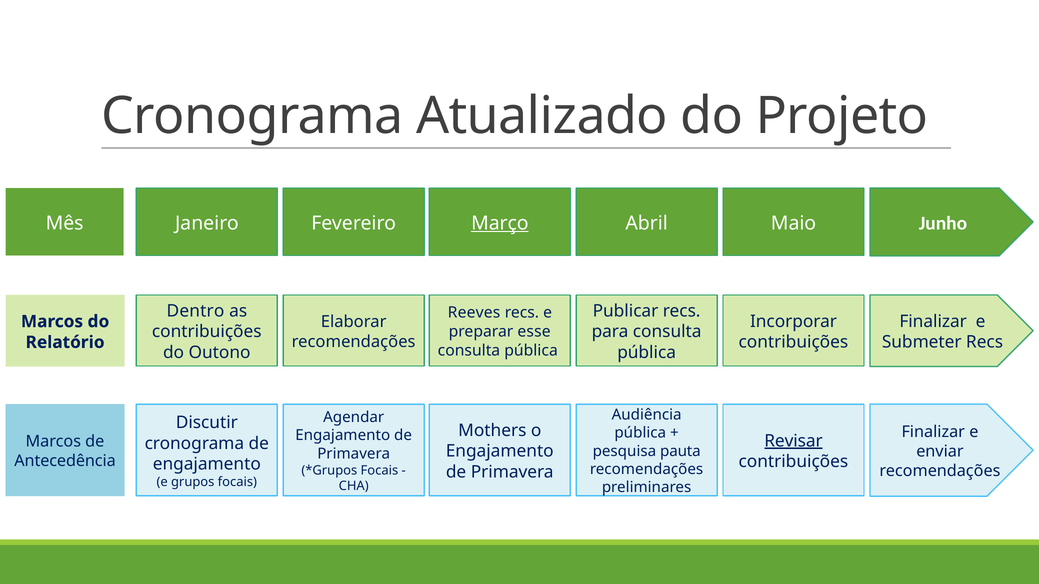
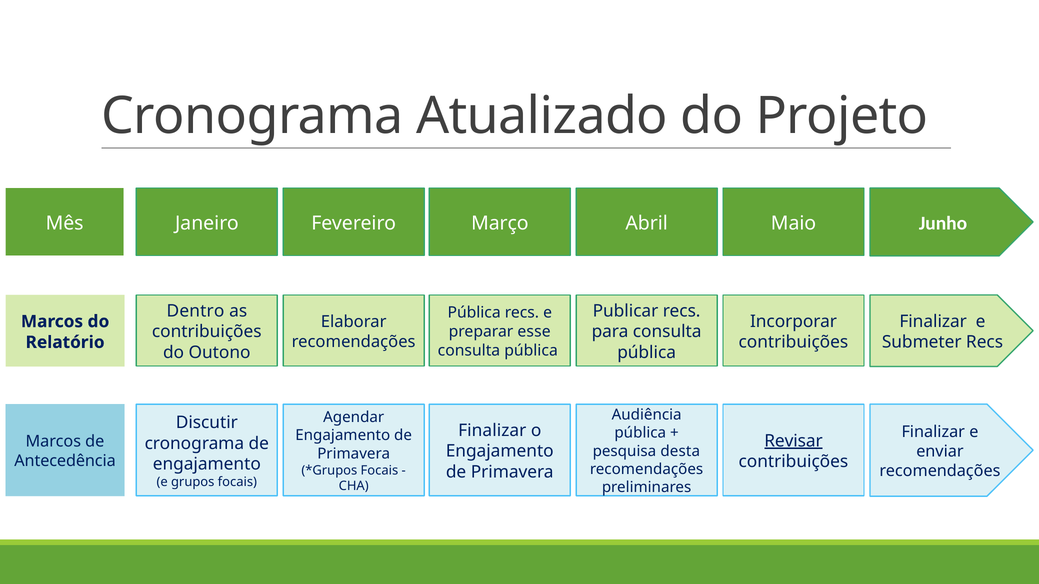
Março underline: present -> none (500, 223)
Reeves: Reeves -> Pública (474, 313)
Mothers: Mothers -> Finalizar (492, 431)
pauta: pauta -> desta (680, 451)
